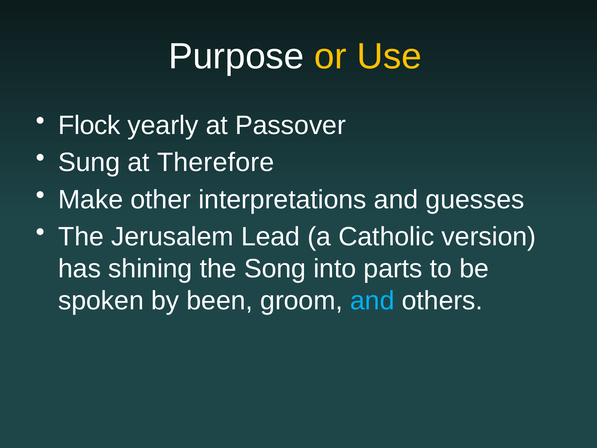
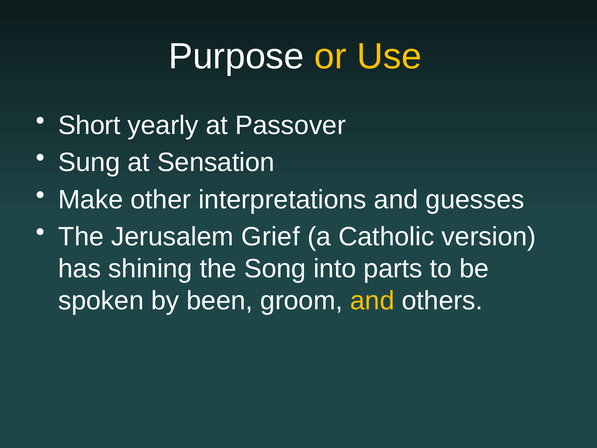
Flock: Flock -> Short (89, 125)
Therefore: Therefore -> Sensation (216, 162)
Lead: Lead -> Grief (270, 237)
and colour: light blue -> yellow (372, 300)
